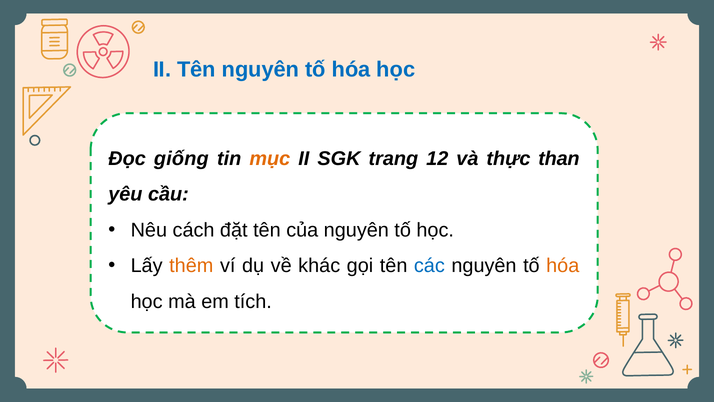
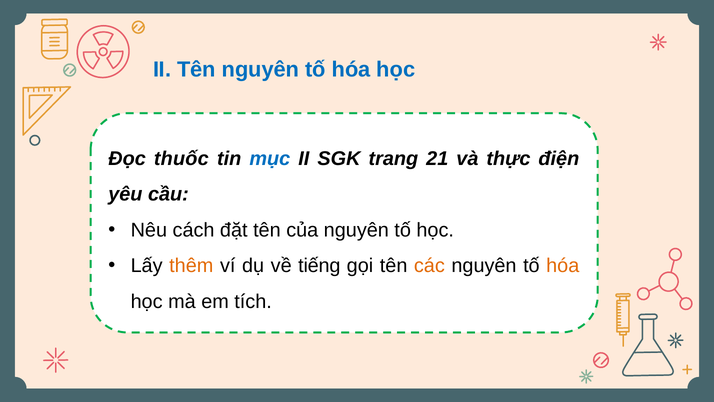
giống: giống -> thuốc (181, 159)
mục colour: orange -> blue (270, 159)
12: 12 -> 21 (437, 159)
than: than -> điện (559, 159)
khác: khác -> tiếng (319, 266)
các colour: blue -> orange (429, 266)
